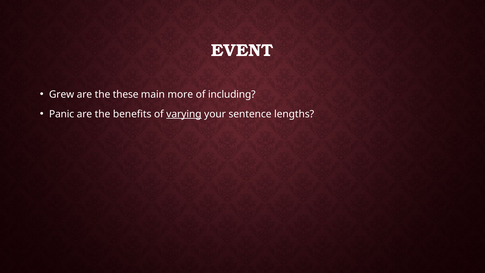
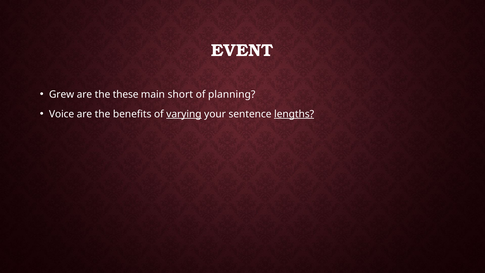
more: more -> short (180, 94)
including: including -> planning (232, 94)
Panic: Panic -> Voice (62, 114)
lengths underline: none -> present (294, 114)
